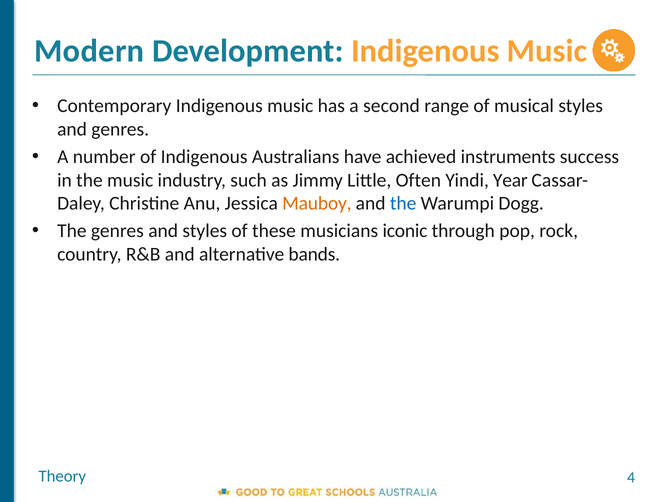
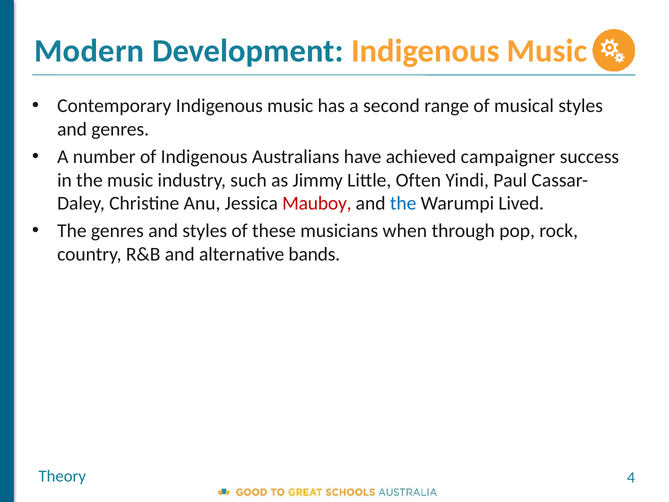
instruments: instruments -> campaigner (508, 157)
Year: Year -> Paul (510, 180)
Mauboy colour: orange -> red (317, 203)
Dogg: Dogg -> Lived (521, 203)
iconic: iconic -> when (405, 231)
